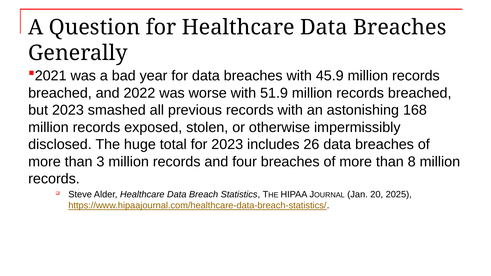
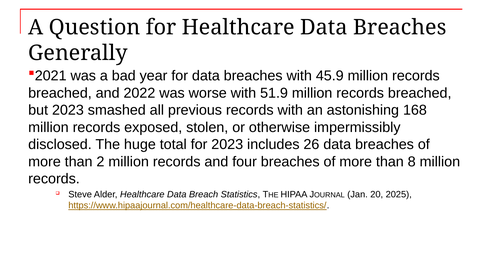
3: 3 -> 2 (100, 162)
